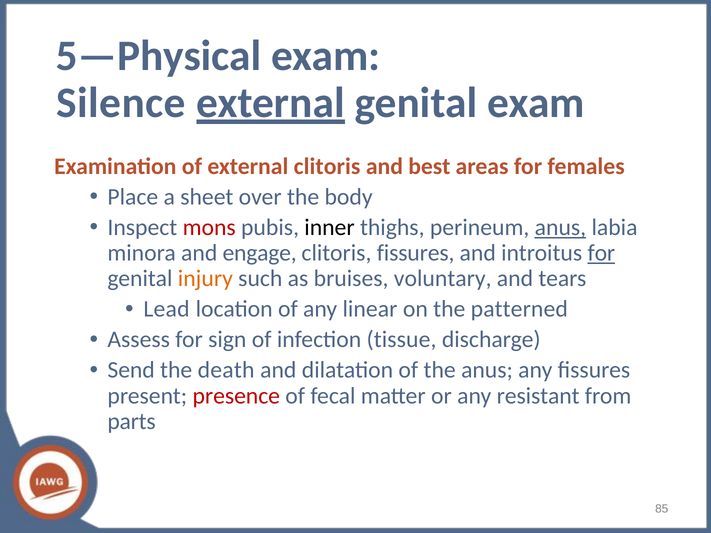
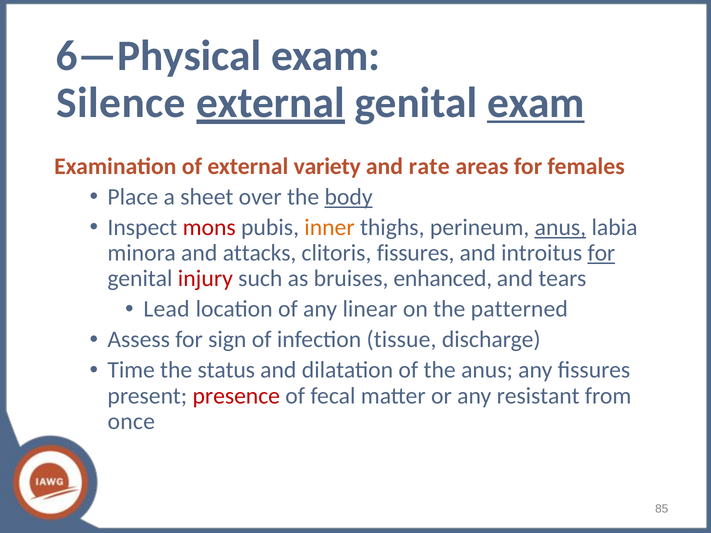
5—Physical: 5—Physical -> 6—Physical (159, 56)
exam underline: none -> present (536, 103)
external clitoris: clitoris -> variety (327, 167)
best: best -> rate (429, 167)
body underline: none -> present (349, 197)
inner colour: black -> orange (329, 228)
engage: engage -> attacks (260, 253)
injury colour: orange -> red (205, 279)
voluntary: voluntary -> enhanced (443, 279)
Send: Send -> Time (131, 370)
death: death -> status (226, 370)
parts: parts -> once (131, 421)
